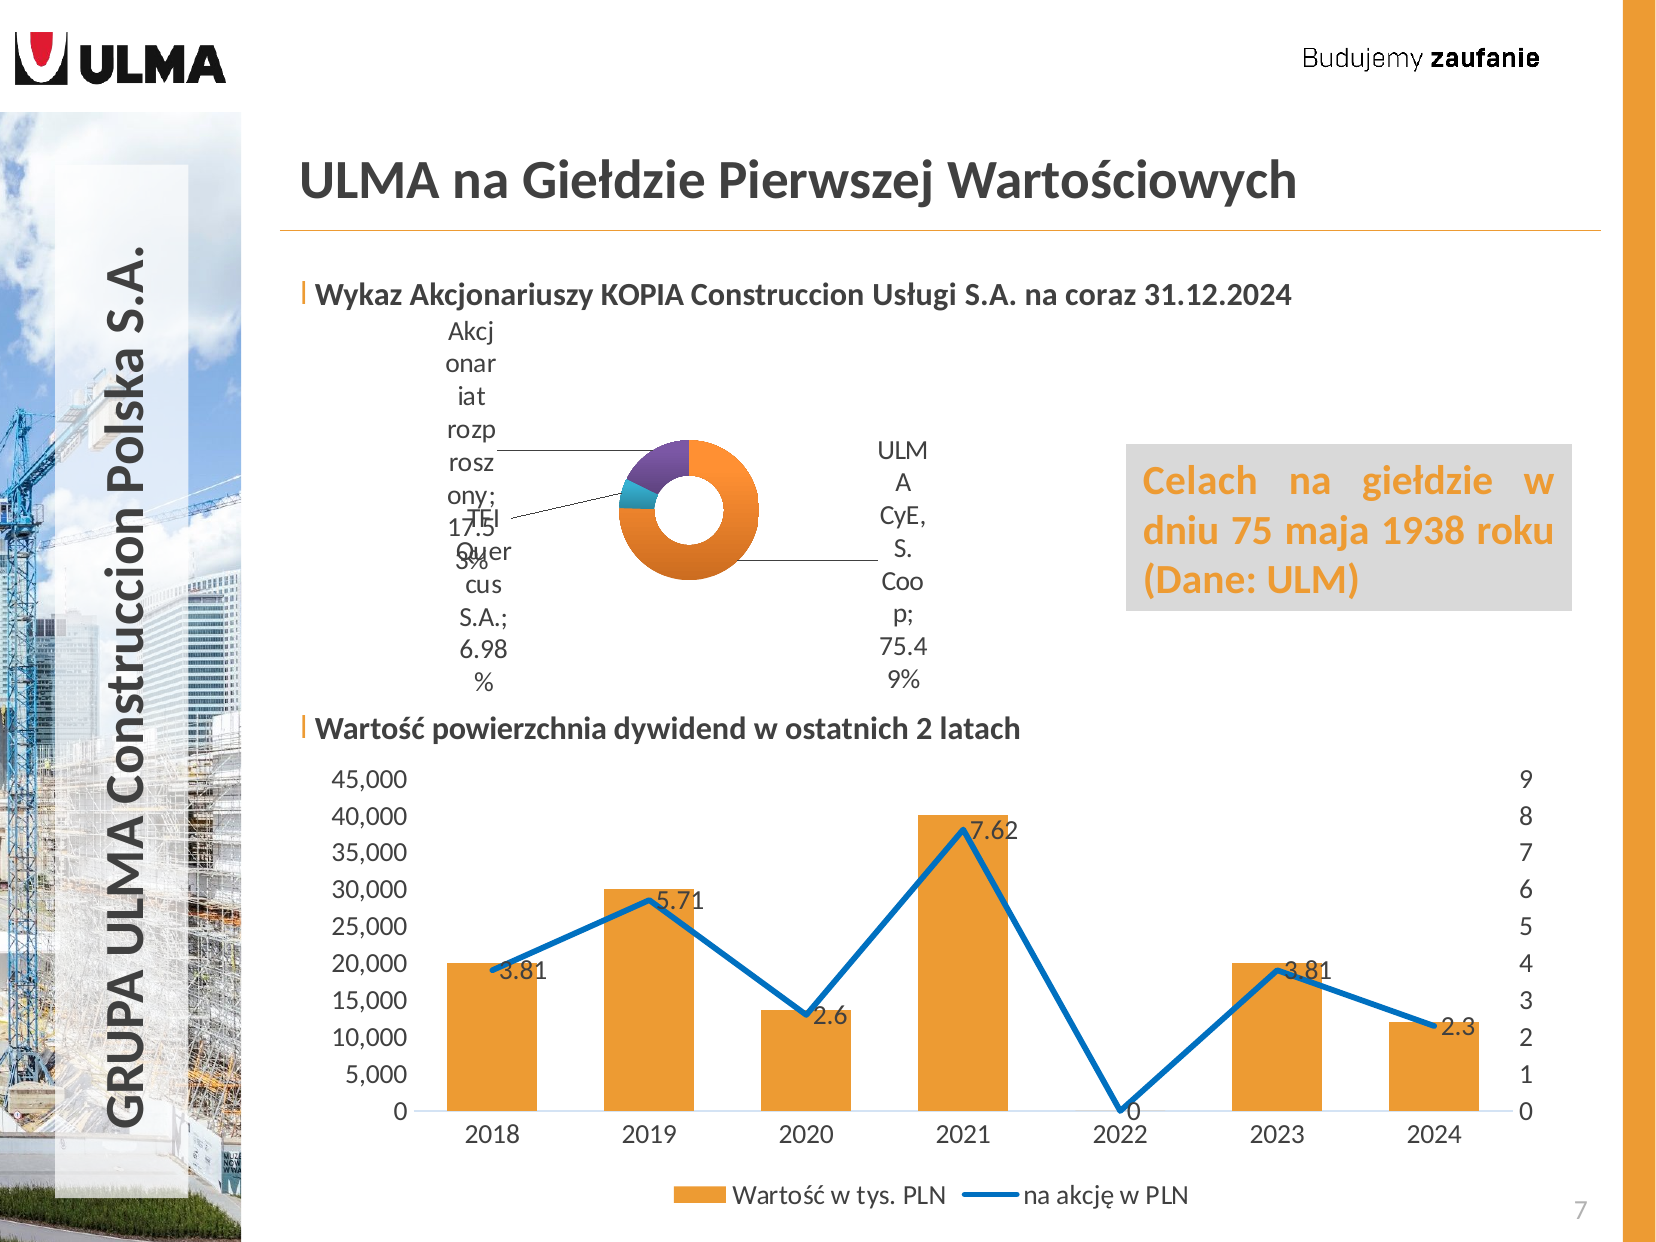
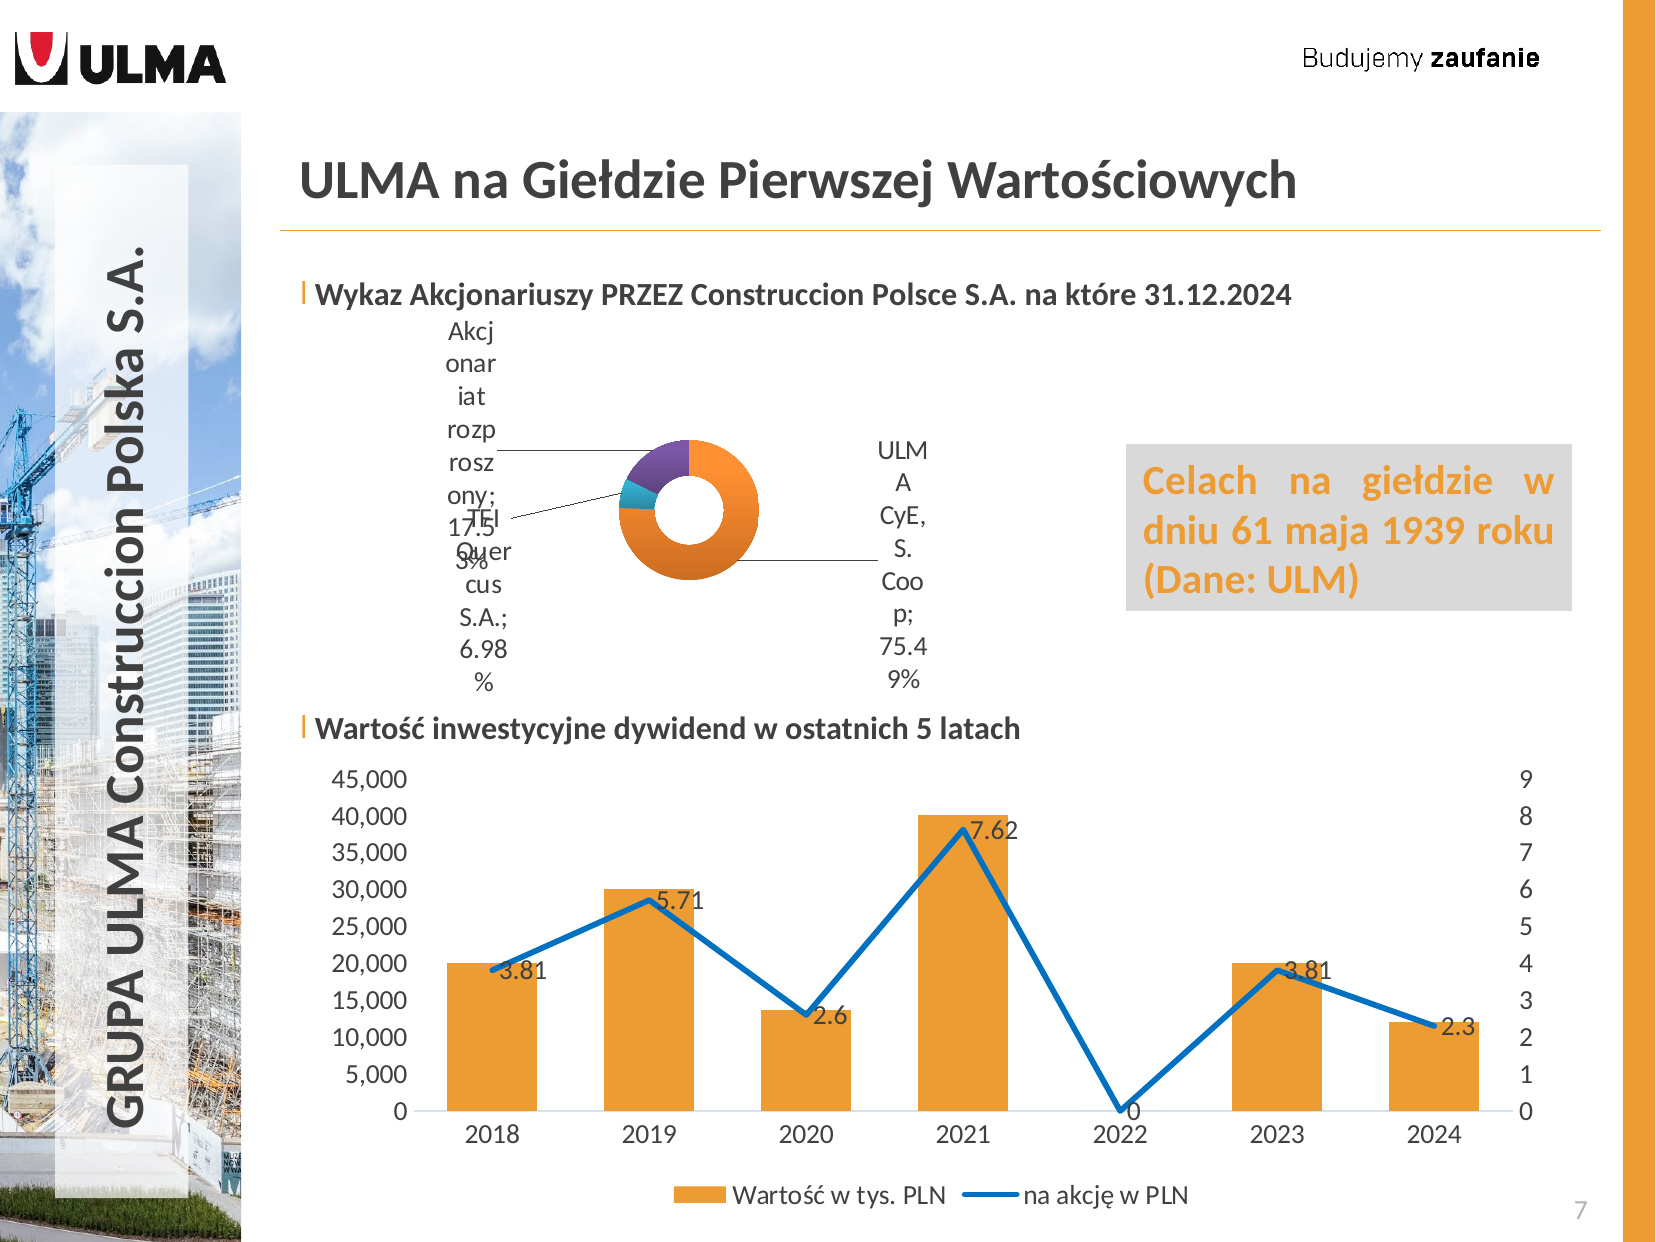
KOPIA: KOPIA -> PRZEZ (642, 295)
Usługi: Usługi -> Polsce (915, 295)
coraz: coraz -> które (1101, 295)
75: 75 -> 61 (1252, 530)
1938: 1938 -> 1939 (1423, 530)
powierzchnia: powierzchnia -> inwestycyjne (519, 729)
ostatnich 2: 2 -> 5 (924, 729)
